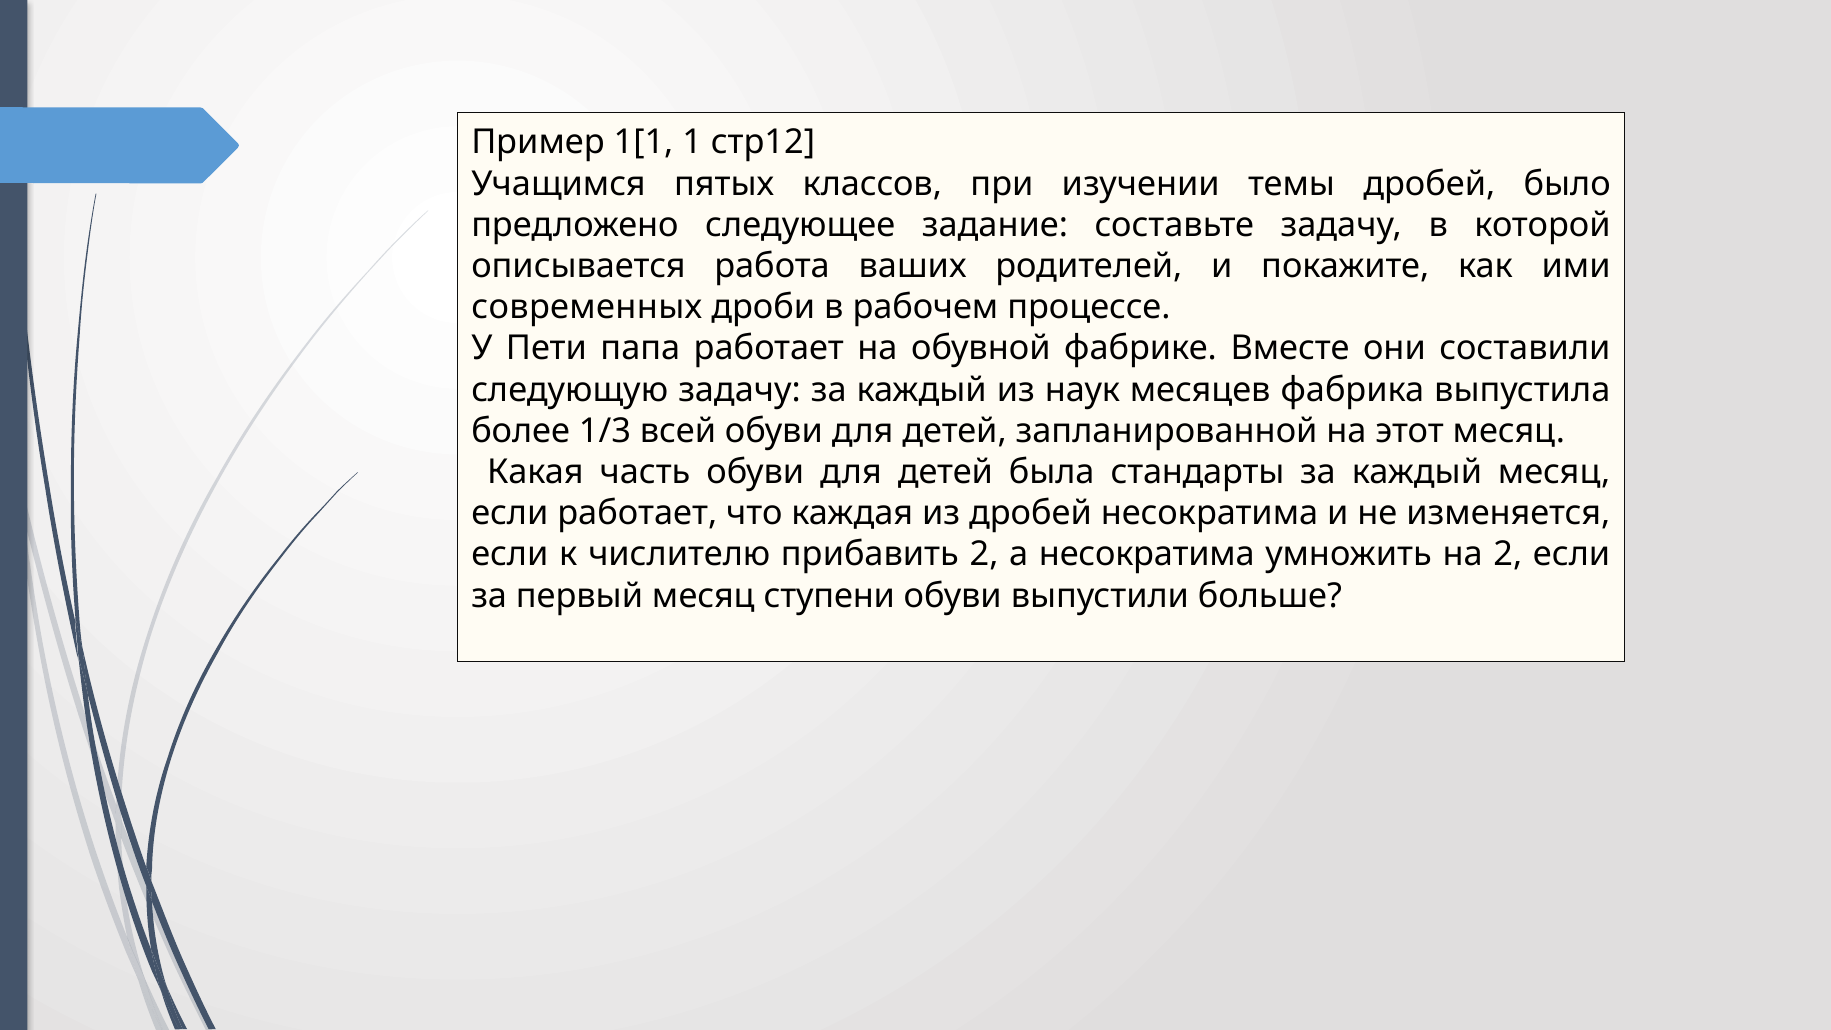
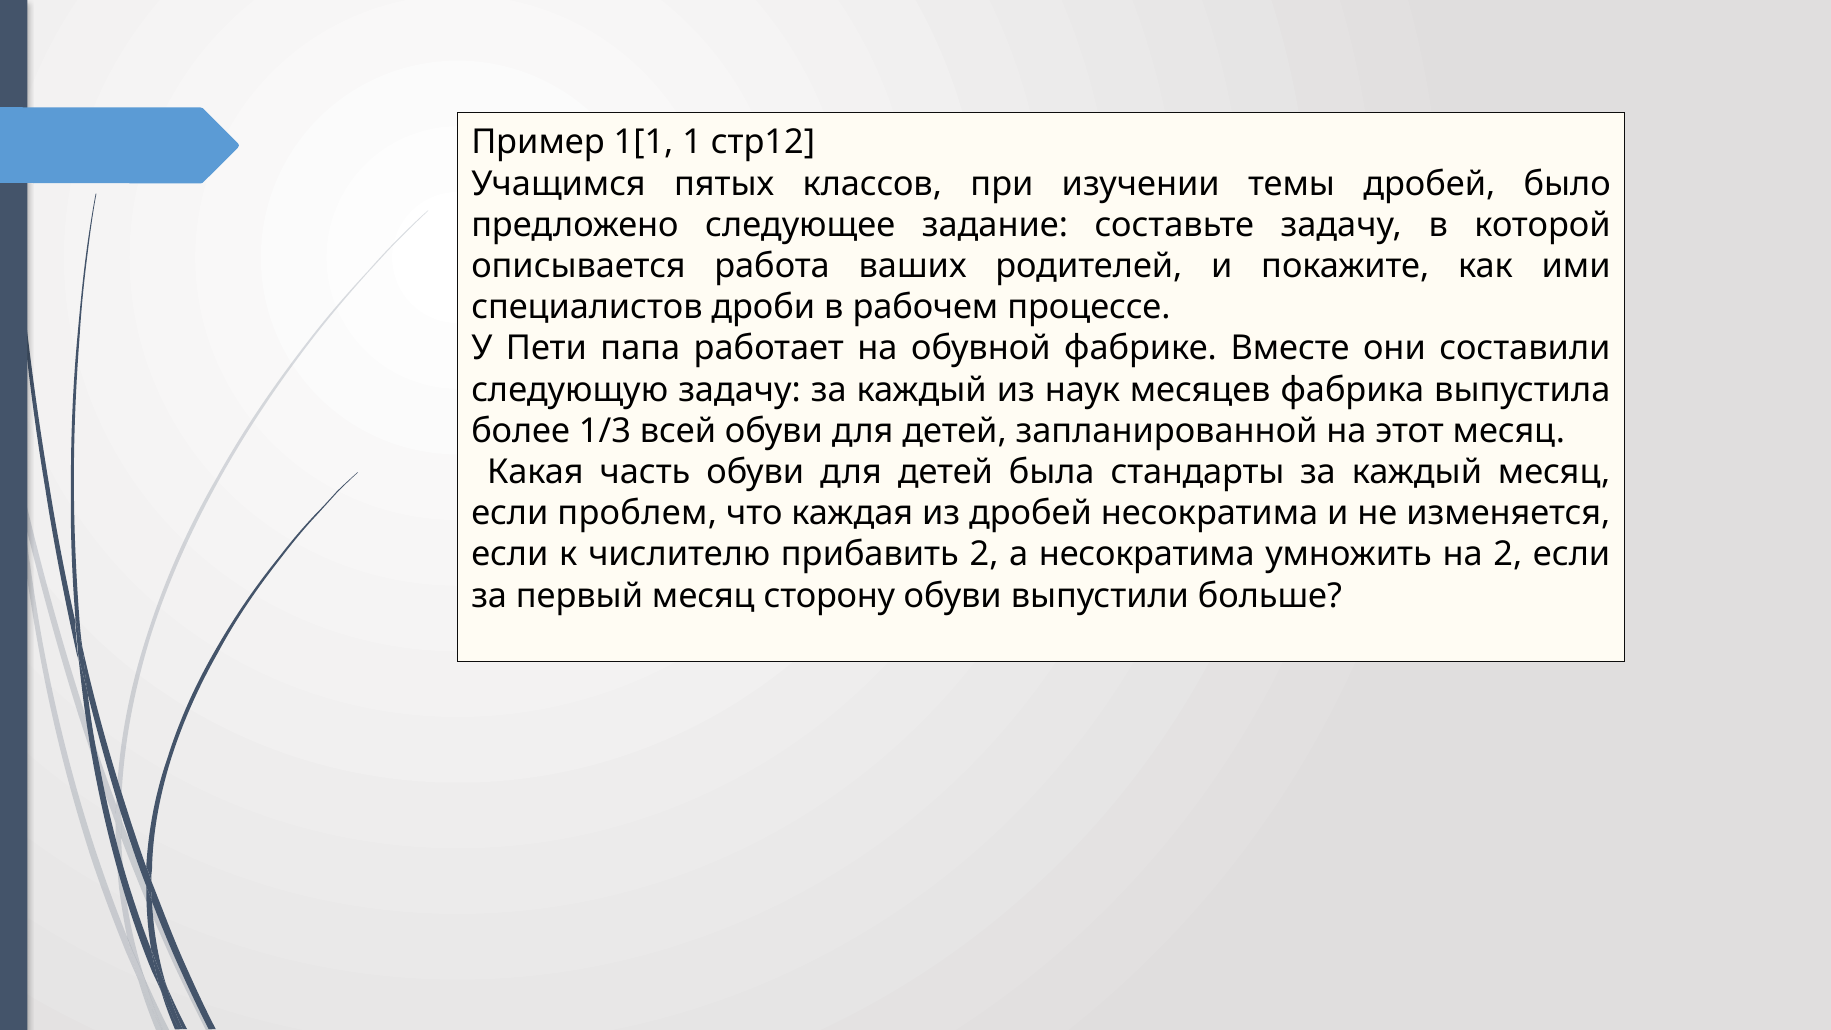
современных: современных -> специалистов (587, 307)
если работает: работает -> проблем (637, 513)
ступени: ступени -> сторону (829, 596)
